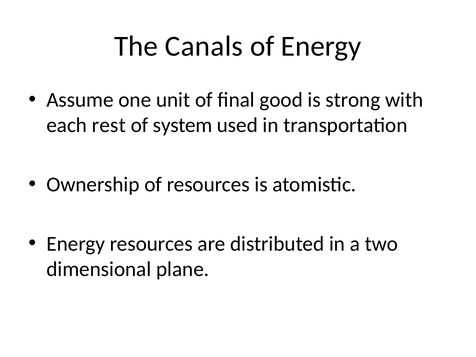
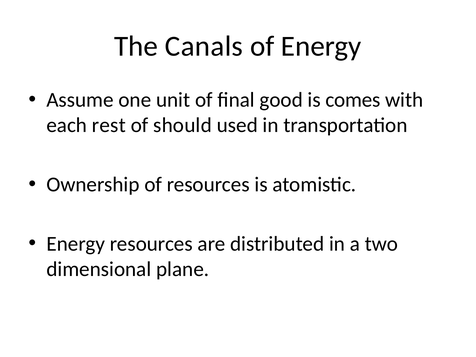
strong: strong -> comes (353, 100)
system: system -> should (183, 125)
